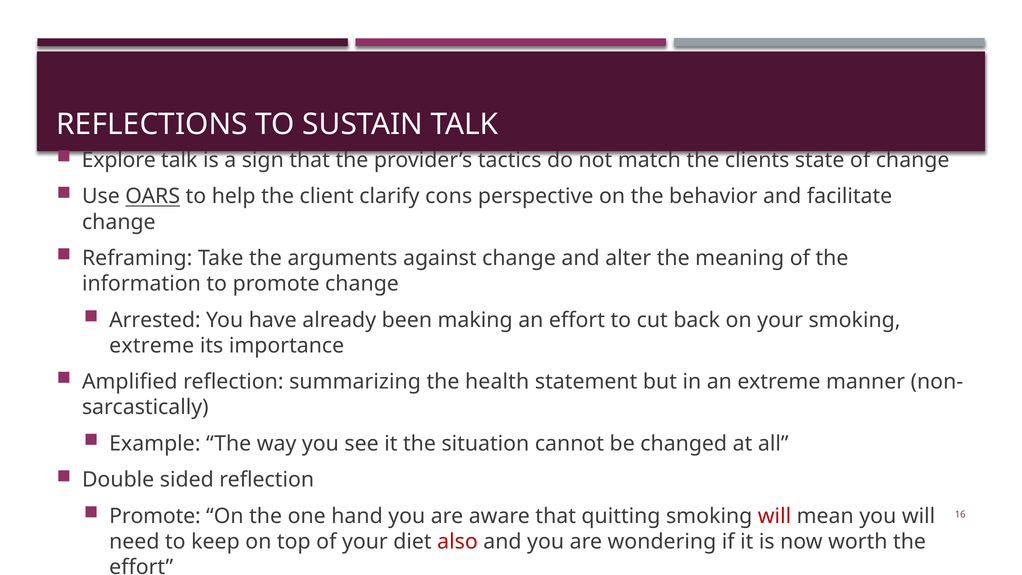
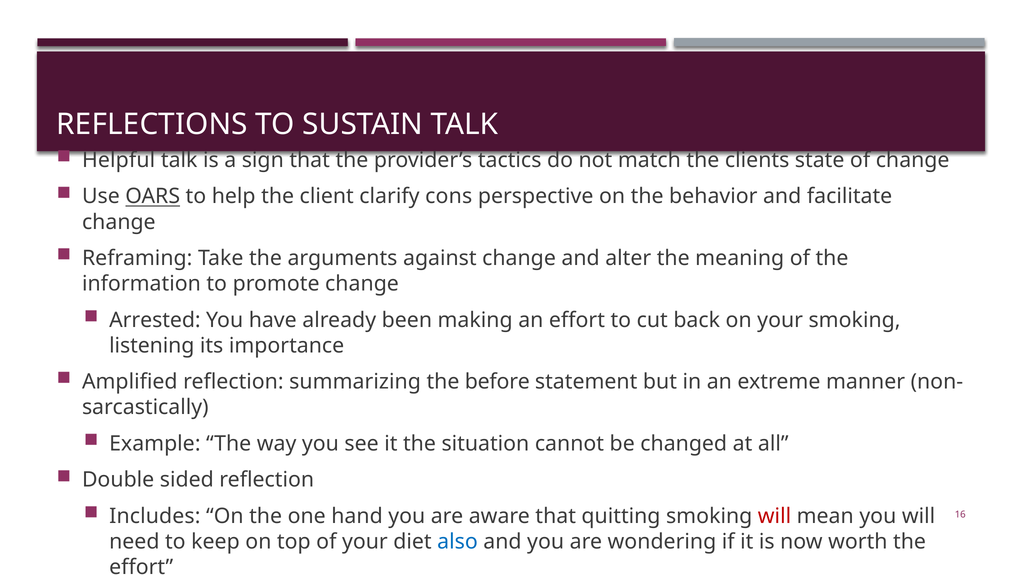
Explore: Explore -> Helpful (119, 160)
extreme: extreme -> listening (152, 345)
health: health -> before (497, 382)
Promote: Promote -> Includes (155, 516)
also colour: red -> blue (458, 541)
